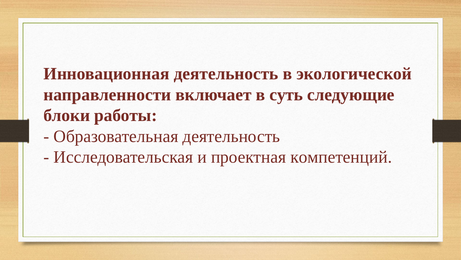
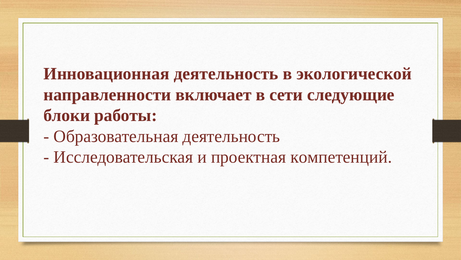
суть: суть -> сети (286, 94)
